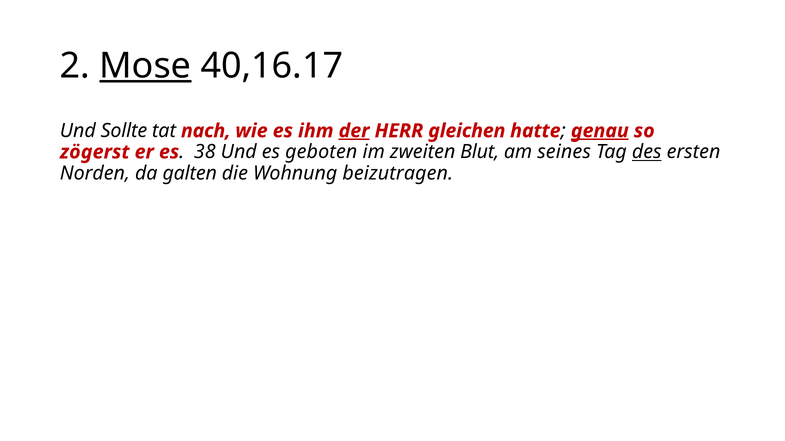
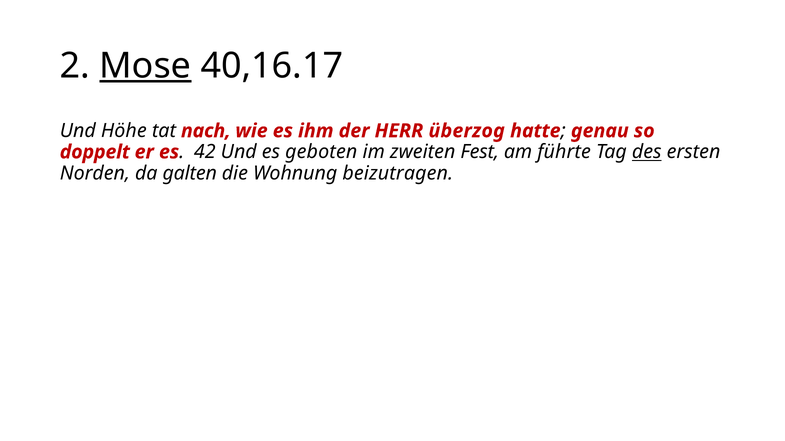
Sollte: Sollte -> Höhe (124, 131)
der underline: present -> none (354, 131)
gleichen: gleichen -> überzog (467, 131)
genau underline: present -> none (600, 131)
zögerst: zögerst -> doppelt (95, 152)
38: 38 -> 42 (205, 152)
Blut: Blut -> Fest (480, 152)
seines: seines -> führte (564, 152)
